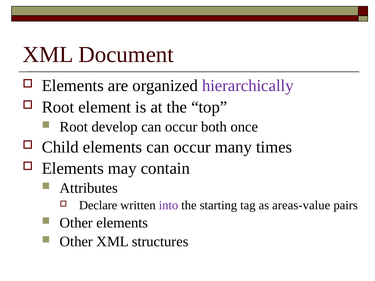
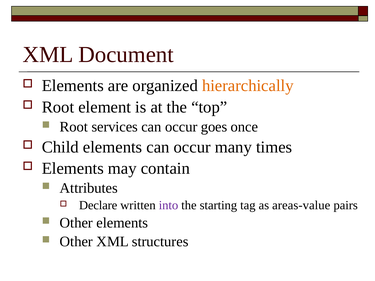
hierarchically colour: purple -> orange (248, 86)
develop: develop -> services (115, 127)
both: both -> goes (214, 127)
